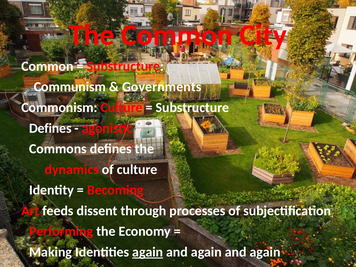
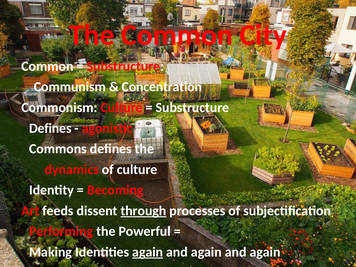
Governments: Governments -> Concentration (162, 87)
through underline: none -> present (143, 211)
Economy: Economy -> Powerful (145, 231)
